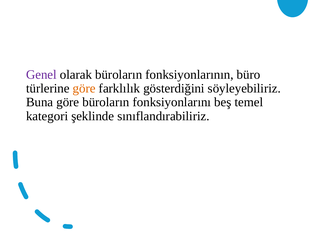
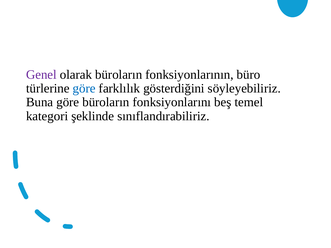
göre colour: orange -> blue (84, 88)
